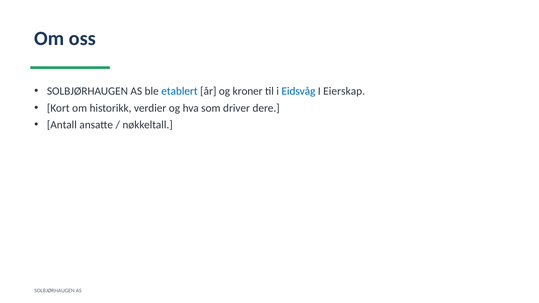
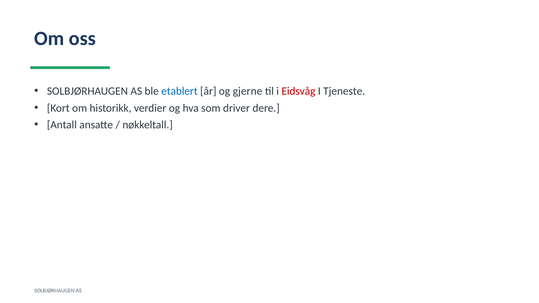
kroner: kroner -> gjerne (248, 91)
Eidsvåg colour: blue -> red (298, 91)
Eierskap: Eierskap -> Tjeneste (344, 91)
